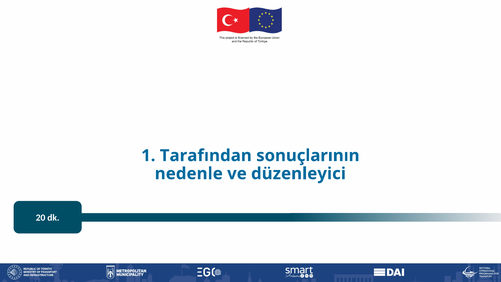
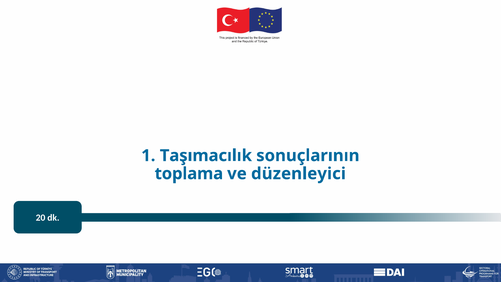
Tarafından: Tarafından -> Taşımacılık (206, 156)
nedenle: nedenle -> toplama (189, 174)
